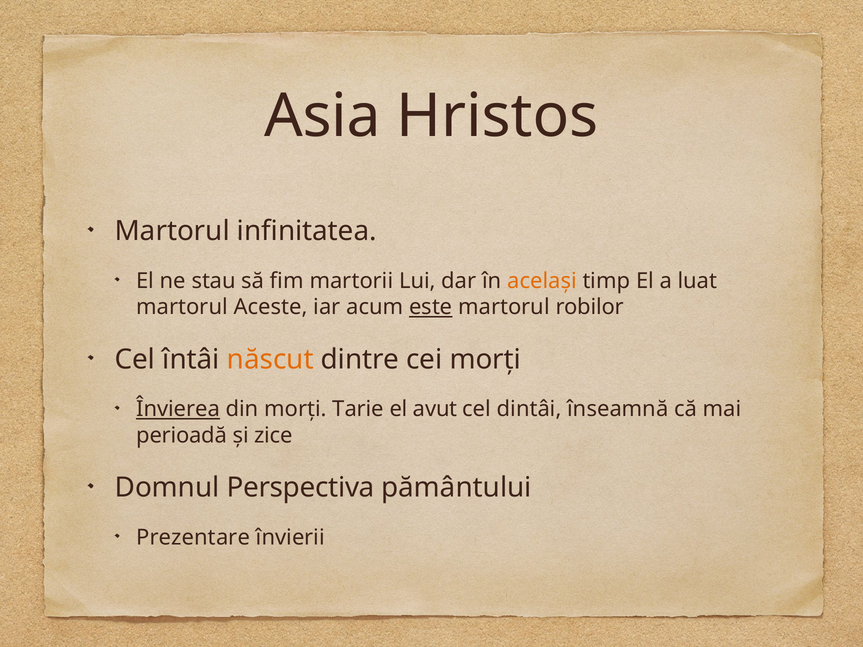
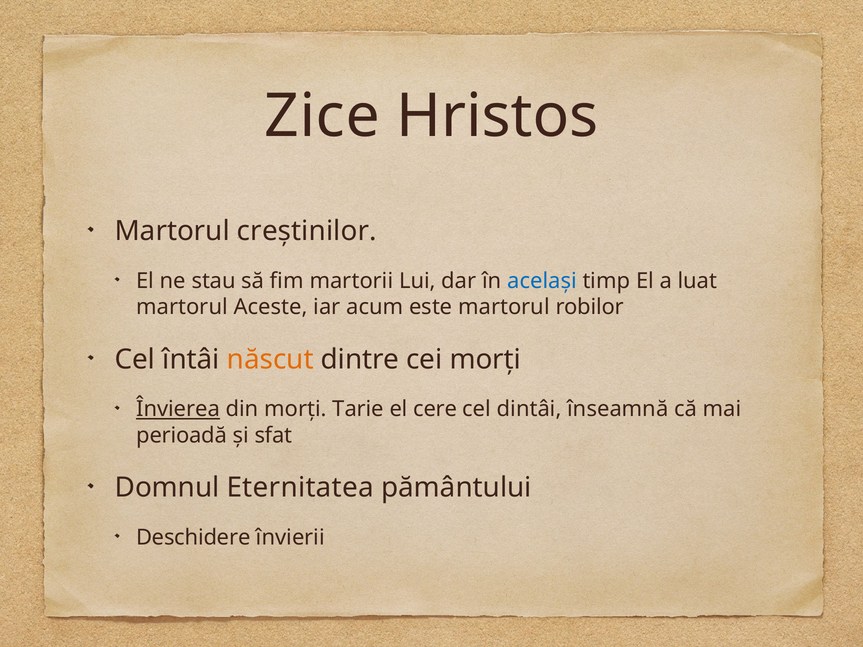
Asia: Asia -> Zice (322, 116)
infinitatea: infinitatea -> creștinilor (307, 231)
același colour: orange -> blue (542, 281)
este underline: present -> none (431, 307)
avut: avut -> cere (435, 409)
zice: zice -> sfat (273, 436)
Perspectiva: Perspectiva -> Eternitatea (300, 488)
Prezentare: Prezentare -> Deschidere (193, 538)
